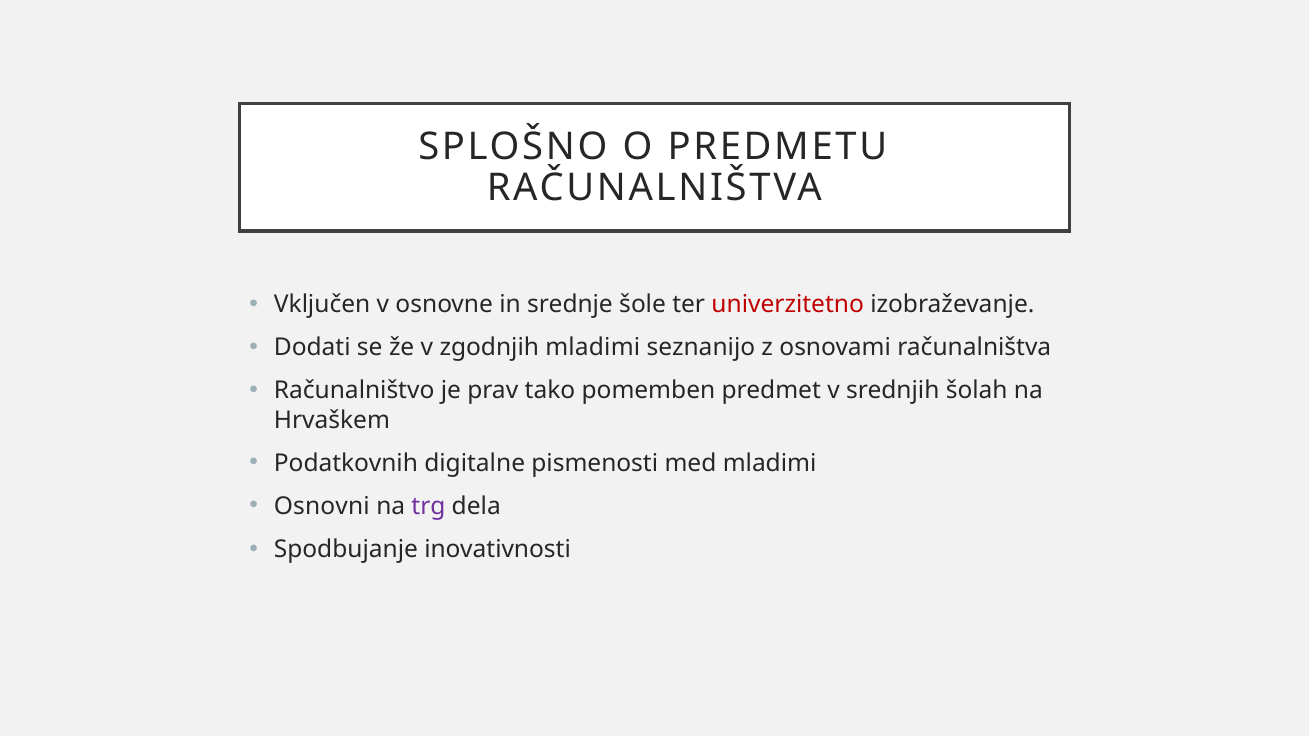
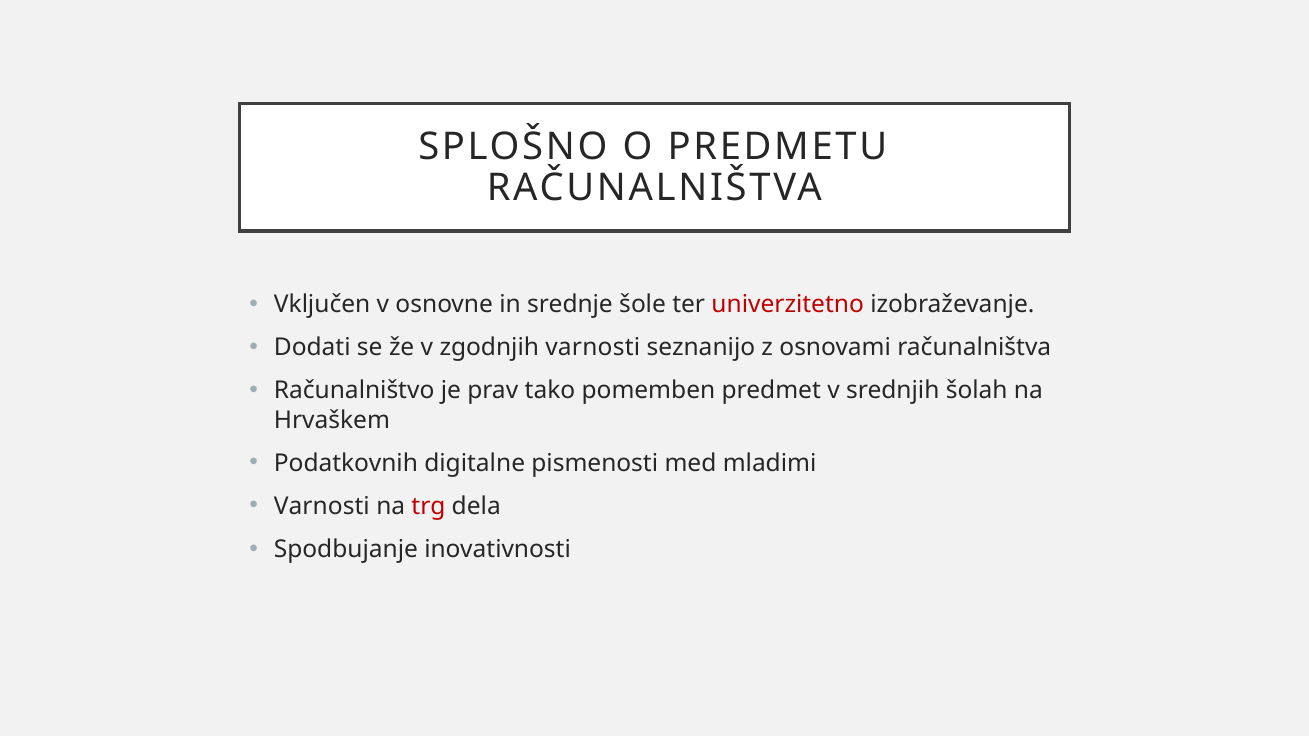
zgodnjih mladimi: mladimi -> varnosti (593, 348)
Osnovni: Osnovni -> Varnosti (322, 506)
trg colour: purple -> red (428, 506)
